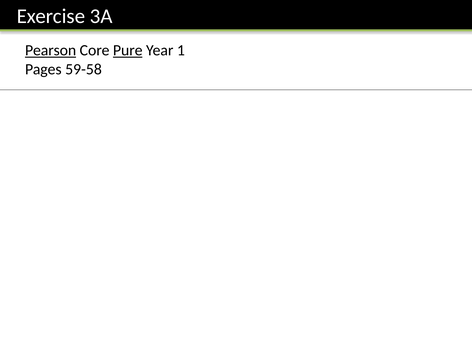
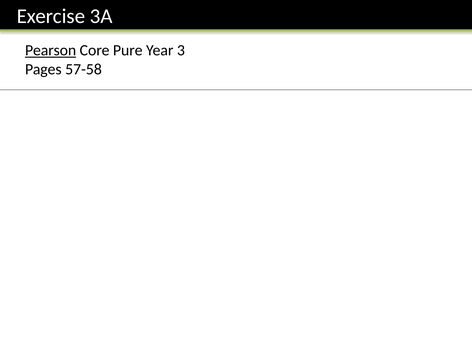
Pure underline: present -> none (128, 50)
1: 1 -> 3 (181, 50)
59-58: 59-58 -> 57-58 (84, 69)
